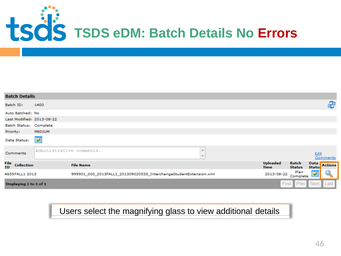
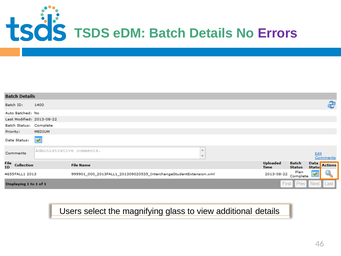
Errors colour: red -> purple (278, 33)
